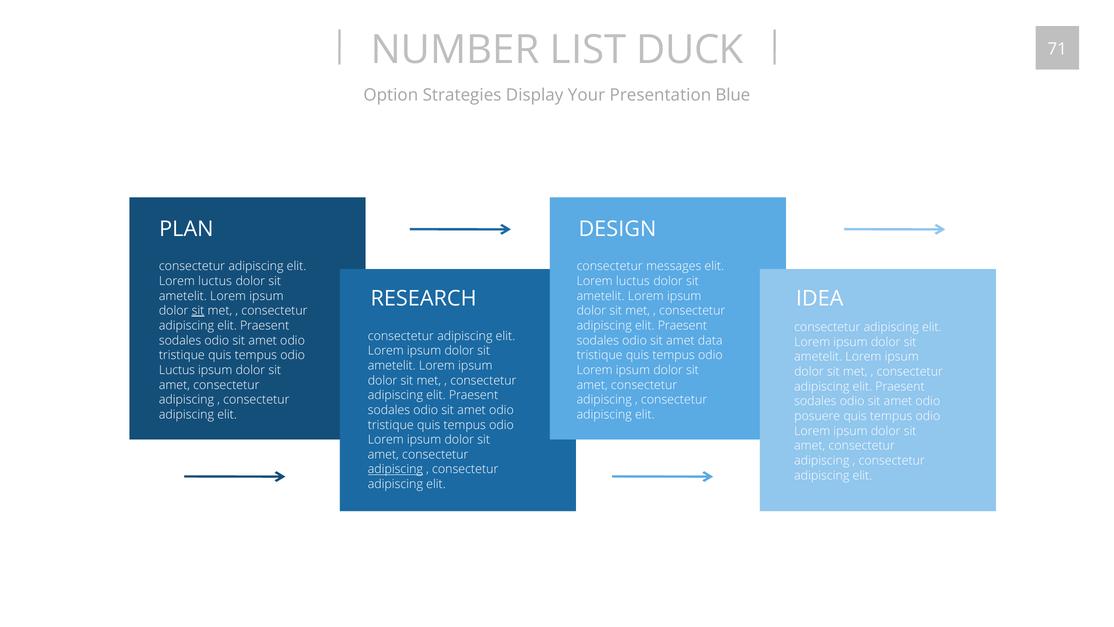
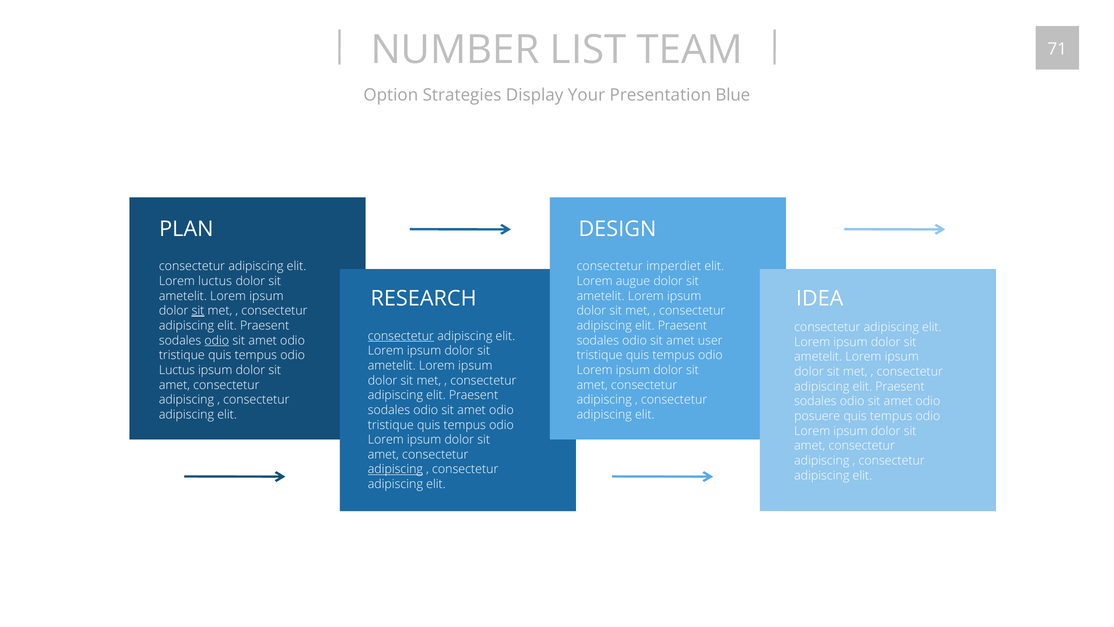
DUCK: DUCK -> TEAM (690, 50)
messages: messages -> imperdiet (674, 266)
luctus: luctus -> augue (633, 281)
consectetur underline: none -> present (401, 336)
odio underline: none -> present (217, 340)
data: data -> user (710, 340)
